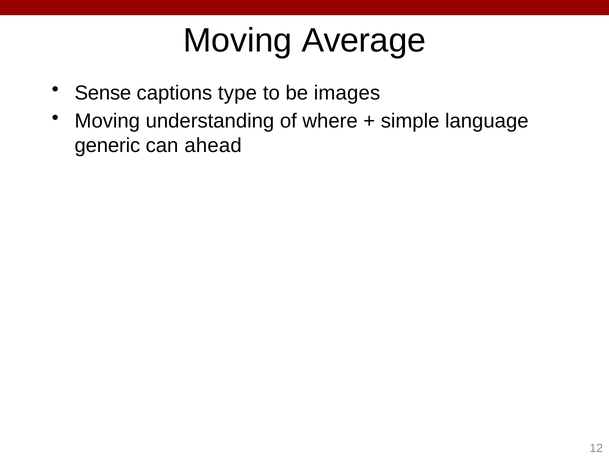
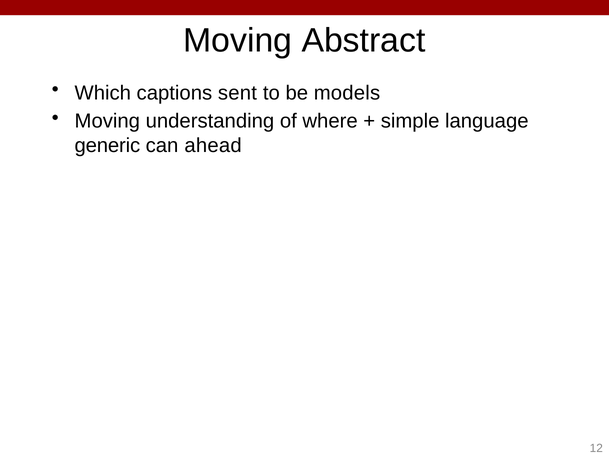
Average: Average -> Abstract (364, 40)
Sense: Sense -> Which (103, 93)
type: type -> sent (237, 93)
images: images -> models (347, 93)
